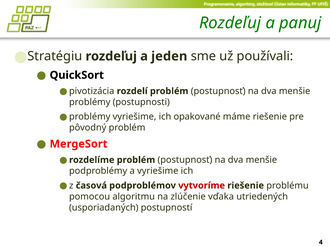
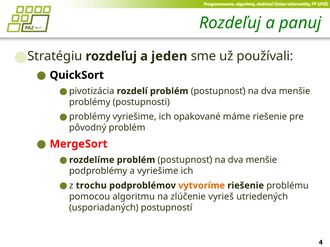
časová: časová -> trochu (91, 186)
vytvoríme colour: red -> orange (202, 186)
vďaka: vďaka -> vyrieš (221, 197)
